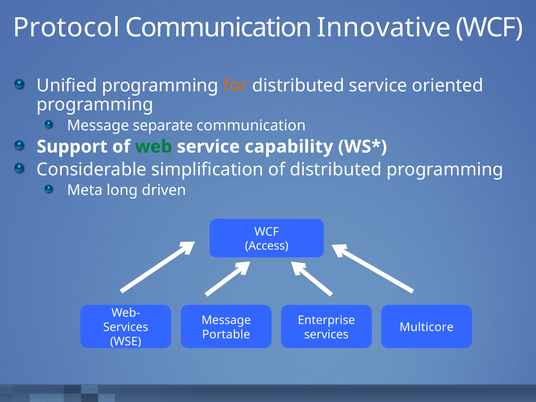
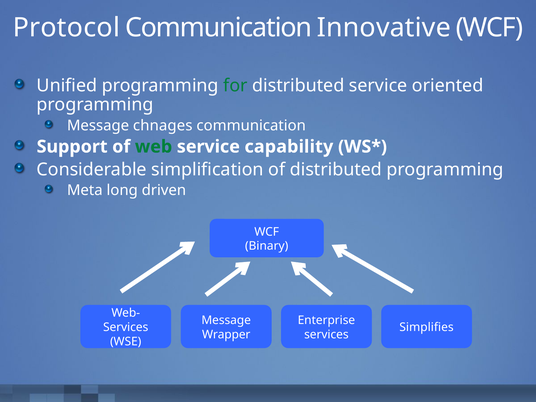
for colour: orange -> green (235, 85)
separate: separate -> chnages (163, 125)
Access: Access -> Binary (267, 246)
Multicore: Multicore -> Simplifies (427, 327)
Portable: Portable -> Wrapper (226, 334)
